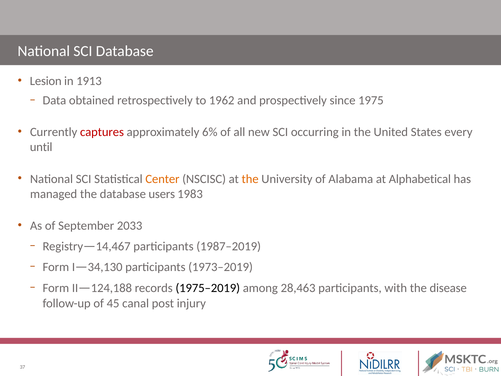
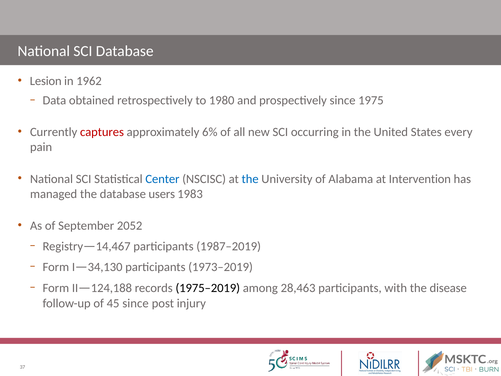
1913: 1913 -> 1962 (89, 81)
1962: 1962 -> 1980 (222, 100)
until: until -> pain (41, 147)
Center colour: orange -> blue (162, 179)
the colour: orange -> blue (250, 179)
Alphabetical: Alphabetical -> Intervention (420, 179)
2033: 2033 -> 2052 (130, 226)
45 canal: canal -> since (136, 303)
